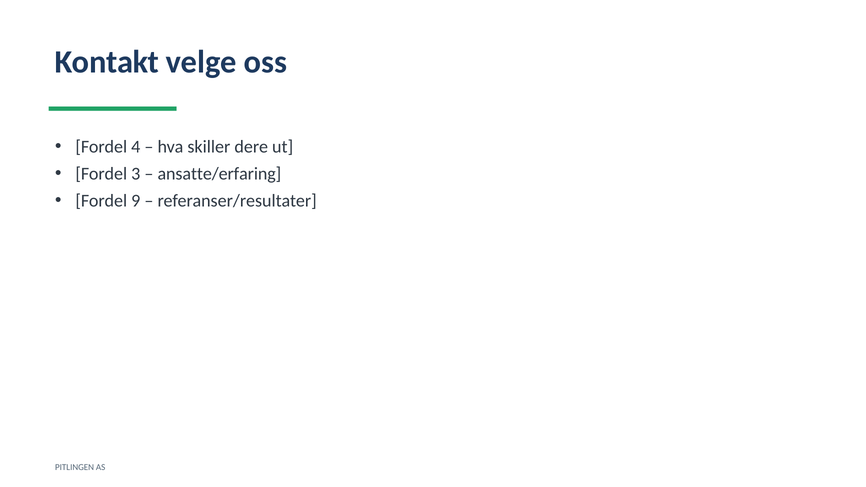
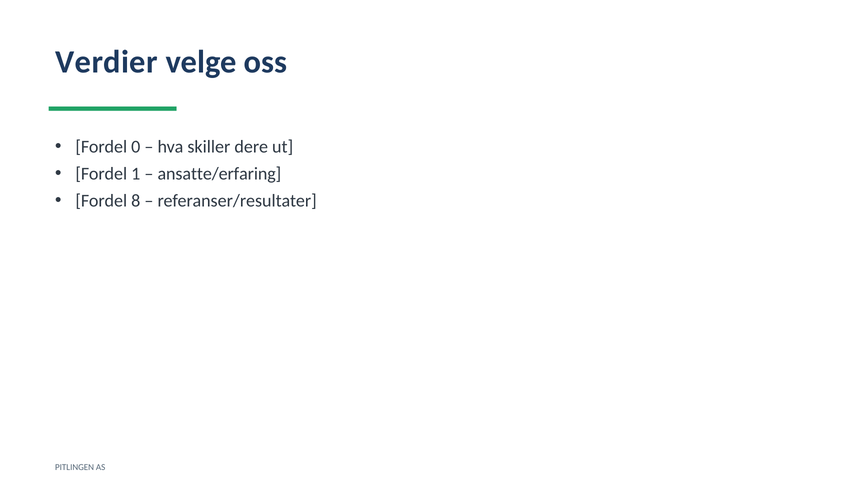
Kontakt: Kontakt -> Verdier (107, 62)
4: 4 -> 0 (136, 147)
3: 3 -> 1 (136, 174)
9: 9 -> 8 (136, 201)
